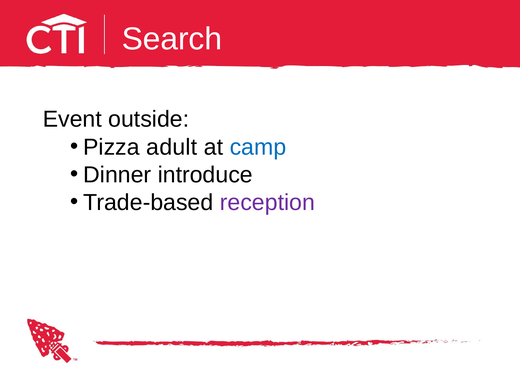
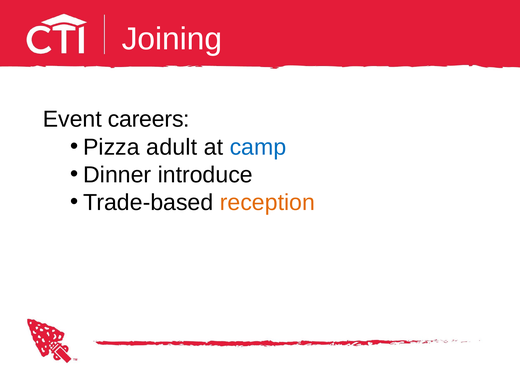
Search: Search -> Joining (172, 39)
outside: outside -> careers (149, 119)
reception colour: purple -> orange (267, 203)
